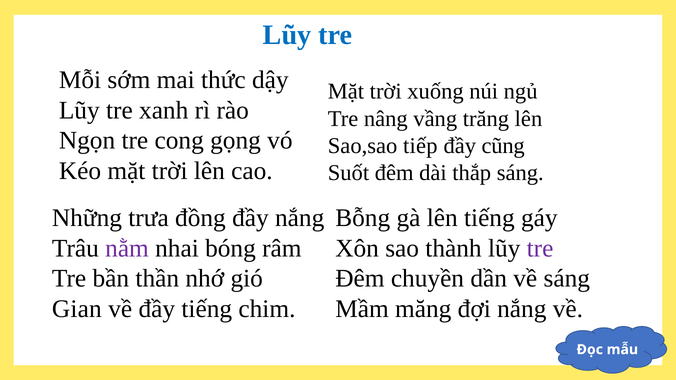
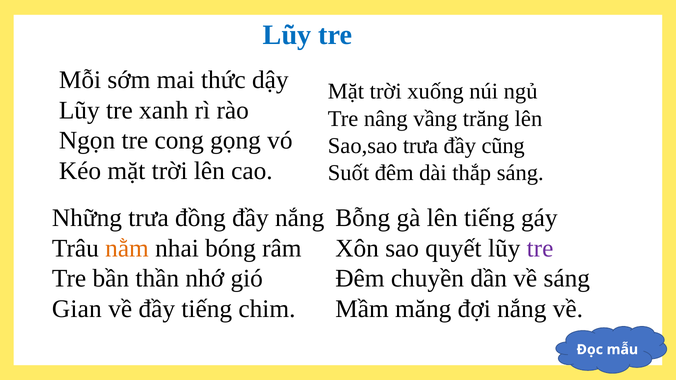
Sao,sao tiếp: tiếp -> trưa (421, 146)
nằm colour: purple -> orange (127, 248)
thành: thành -> quyết (453, 248)
